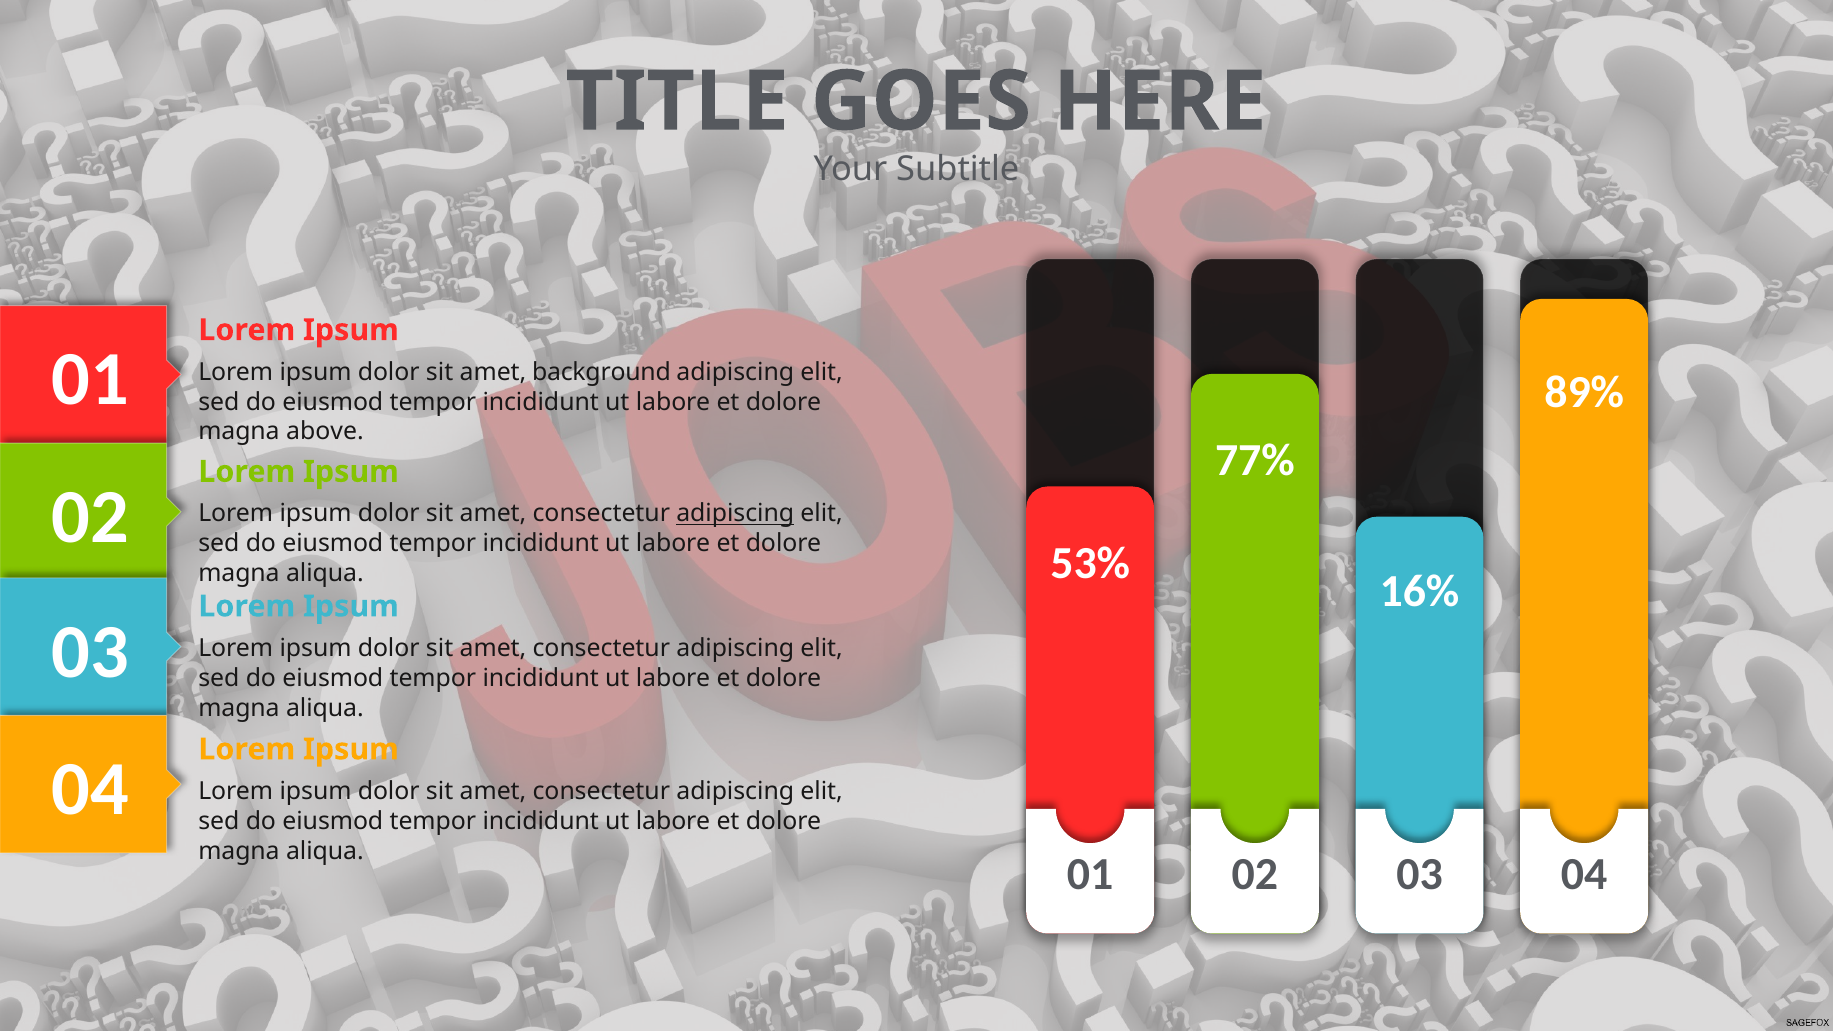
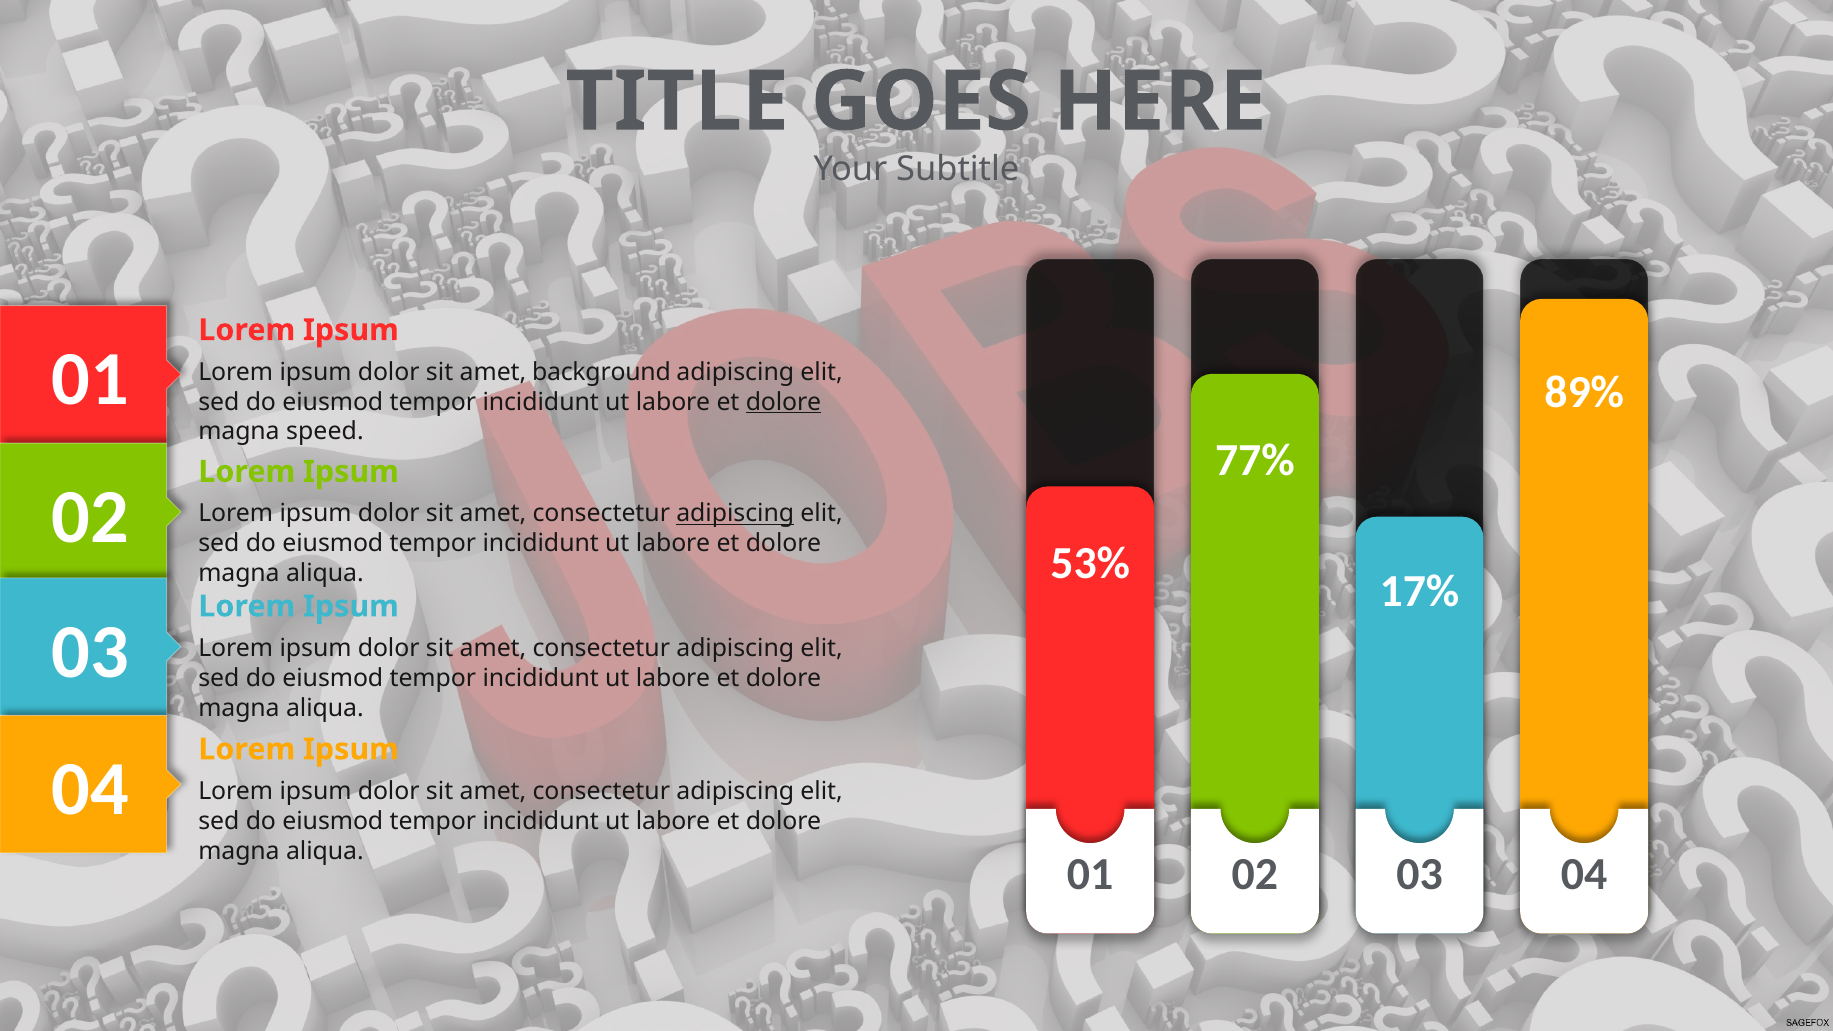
dolore underline: none -> present (783, 402)
above: above -> speed (325, 432)
16%: 16% -> 17% (1420, 591)
